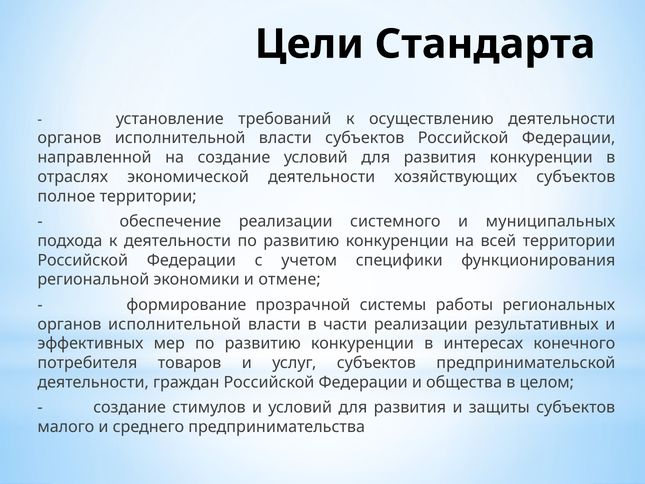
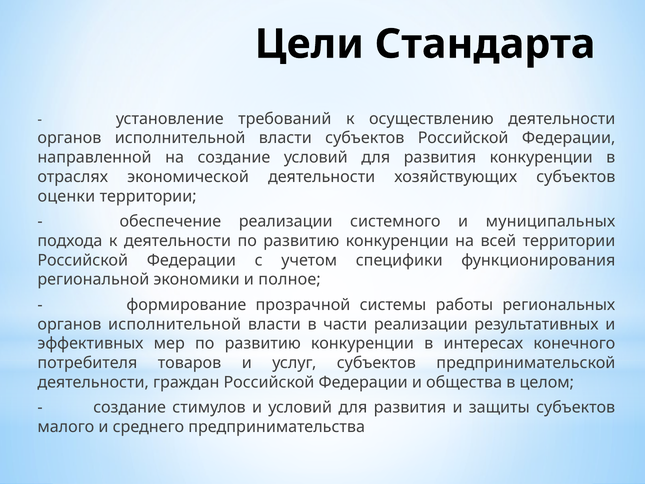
полное: полное -> оценки (66, 196)
отмене: отмене -> полное (290, 279)
